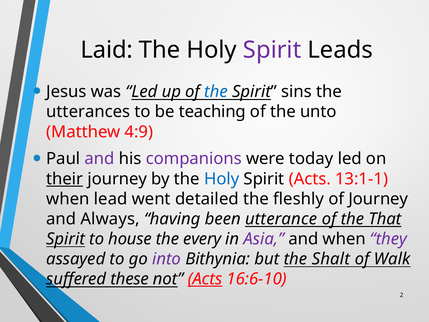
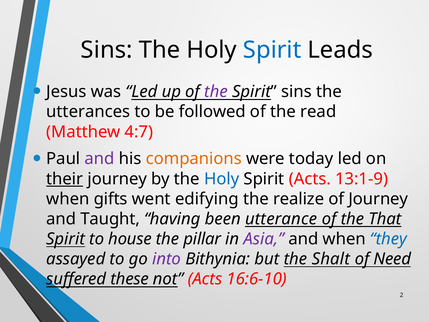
Laid: Laid -> Sins (107, 50)
Spirit colour: purple -> blue (272, 50)
the colour: blue -> purple (216, 92)
teaching: teaching -> followed (212, 112)
unto: unto -> read (318, 112)
4:9: 4:9 -> 4:7 (139, 132)
companions colour: purple -> orange (194, 159)
13:1-1: 13:1-1 -> 13:1-9 (362, 179)
lead: lead -> gifts (111, 199)
detailed: detailed -> edifying (207, 199)
fleshly: fleshly -> realize (299, 199)
Always: Always -> Taught (110, 219)
every: every -> pillar (202, 239)
they colour: purple -> blue (388, 239)
Walk: Walk -> Need (392, 259)
Acts underline: present -> none (205, 279)
